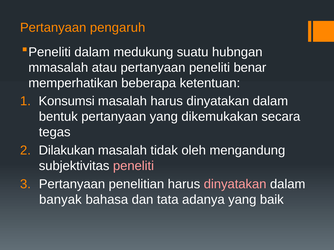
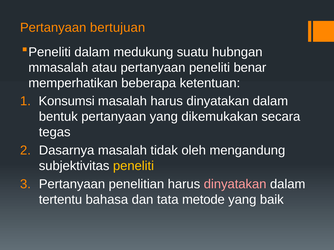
pengaruh: pengaruh -> bertujuan (118, 28)
Dilakukan: Dilakukan -> Dasarnya (67, 151)
peneliti colour: pink -> yellow (133, 166)
banyak: banyak -> tertentu (60, 200)
adanya: adanya -> metode (203, 200)
